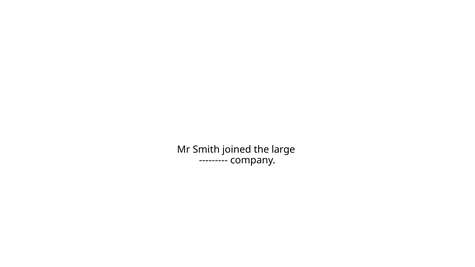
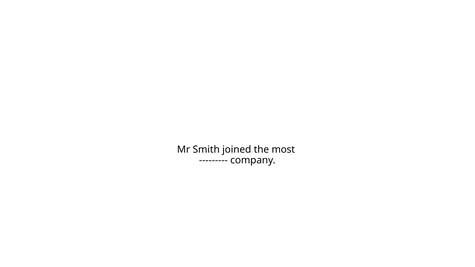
large: large -> most (283, 150)
